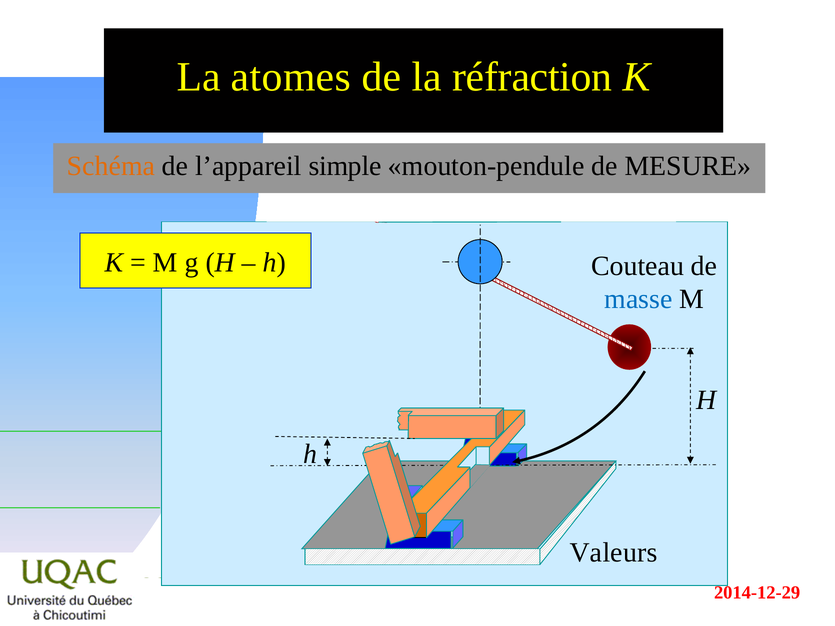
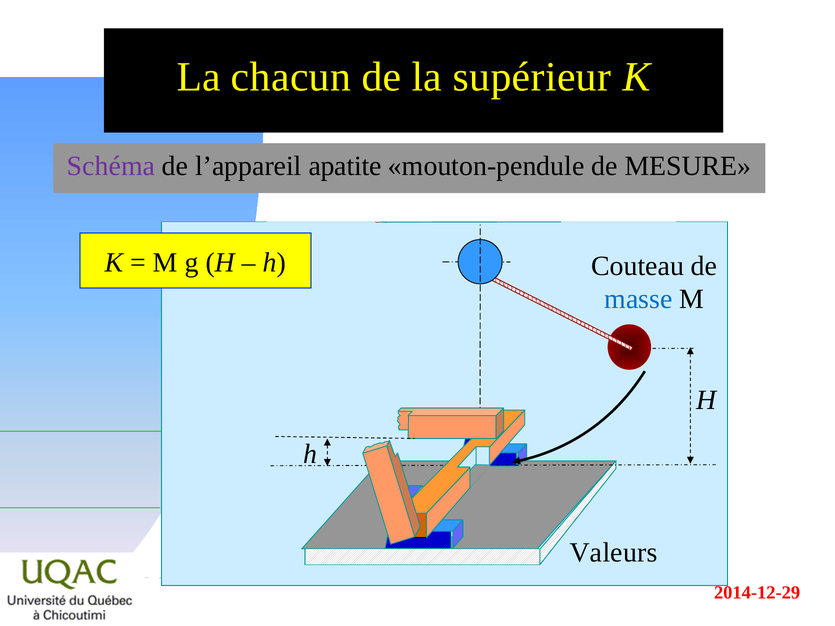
atomes: atomes -> chacun (291, 77)
réfraction: réfraction -> supérieur (532, 77)
Schéma colour: orange -> purple (111, 166)
simple: simple -> apatite (345, 166)
